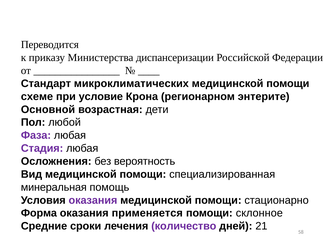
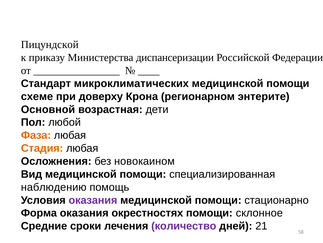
Переводится: Переводится -> Пицундской (50, 45)
условие: условие -> доверху (101, 96)
Фаза colour: purple -> orange (36, 135)
Стадия colour: purple -> orange (42, 148)
вероятность: вероятность -> новокаином (144, 161)
минеральная: минеральная -> наблюдению (54, 187)
применяется: применяется -> окрестностях (147, 212)
